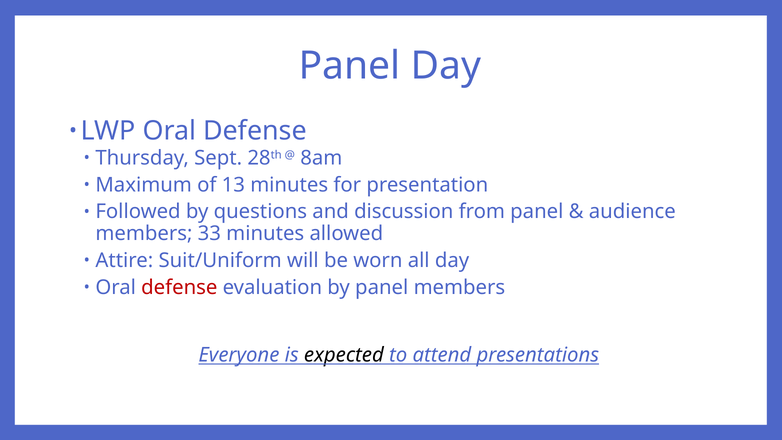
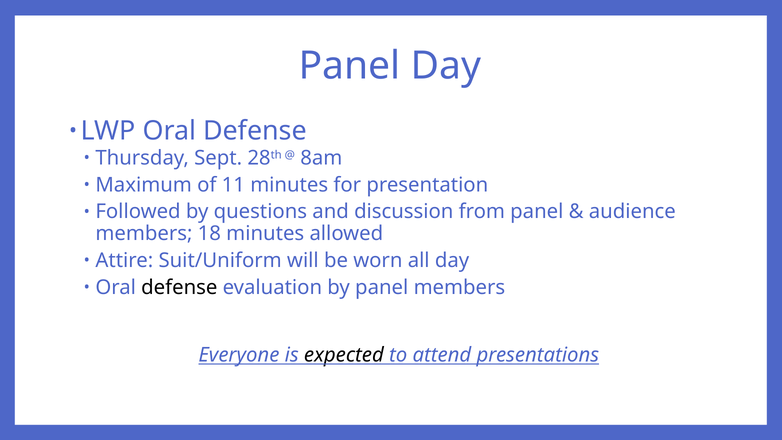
13: 13 -> 11 (233, 185)
33: 33 -> 18 (209, 234)
defense colour: red -> black (179, 287)
